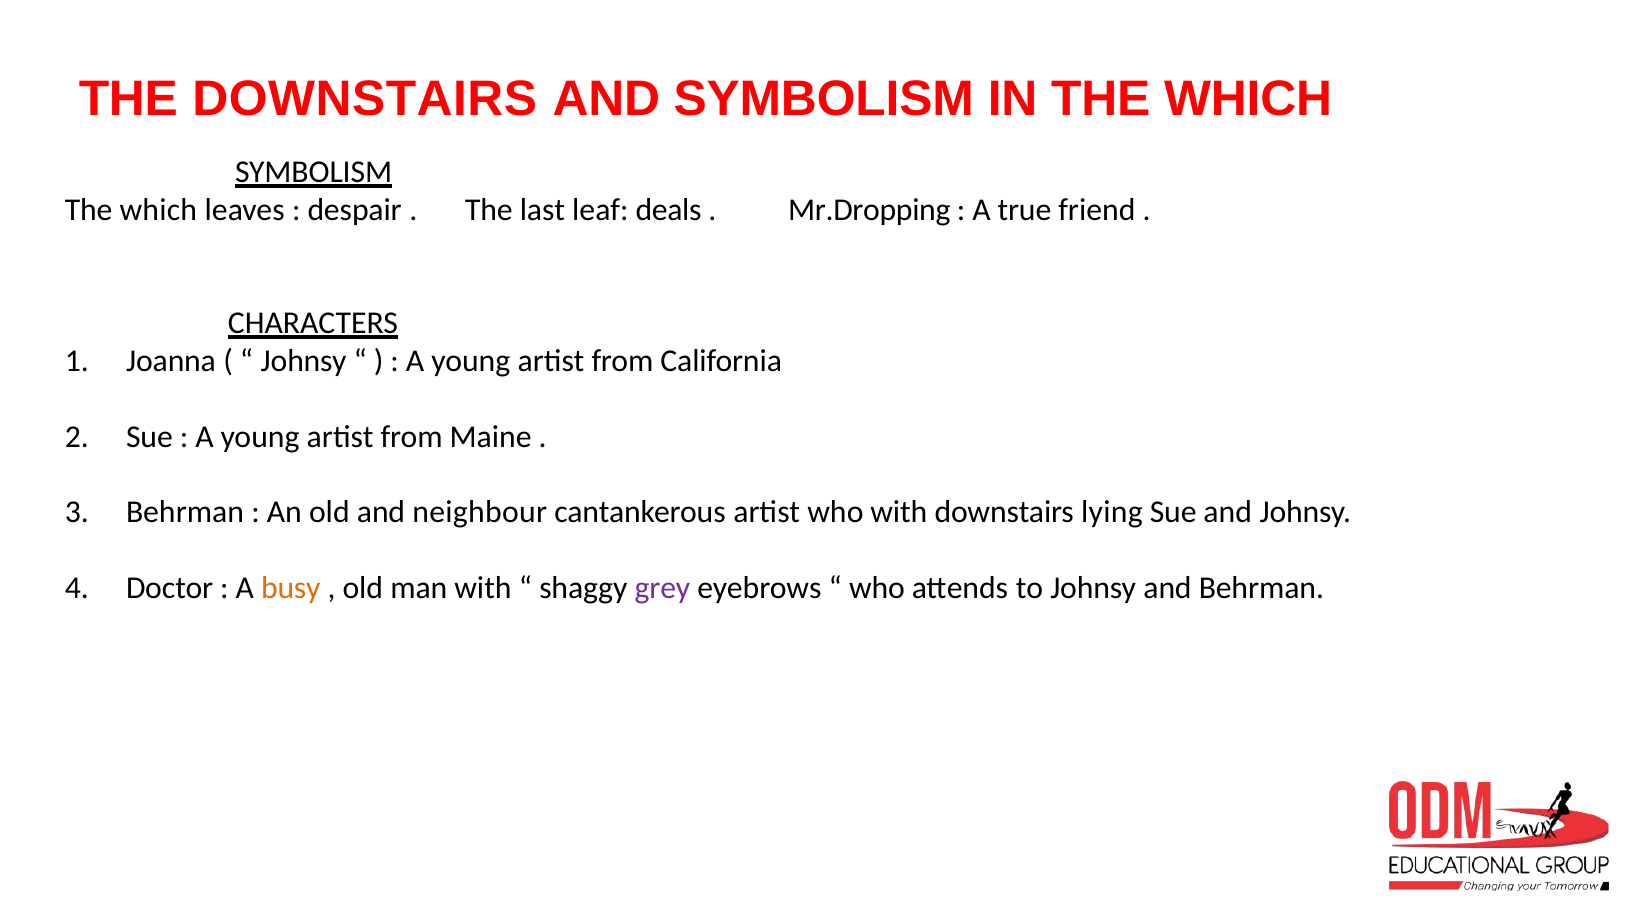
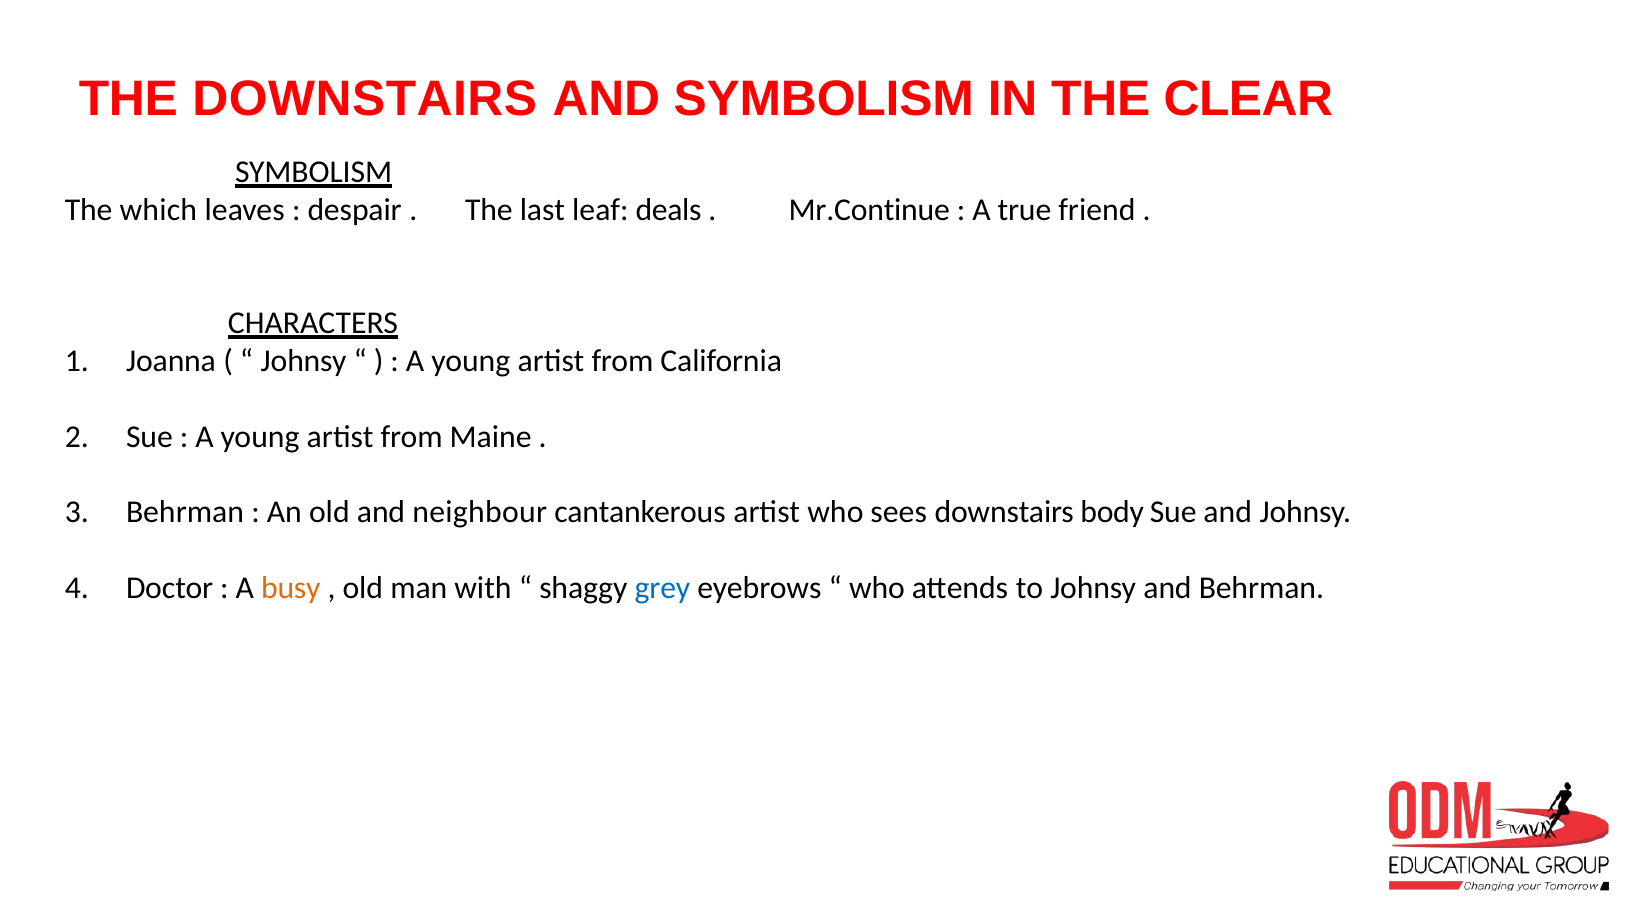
IN THE WHICH: WHICH -> CLEAR (1248, 99)
Mr.Dropping: Mr.Dropping -> Mr.Continue (869, 210)
who with: with -> sees (899, 512)
lying: lying -> body (1112, 512)
grey colour: purple -> blue (662, 588)
